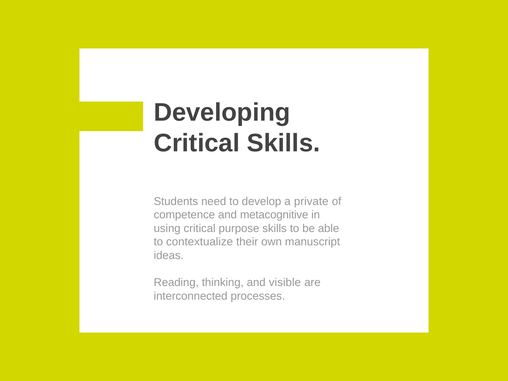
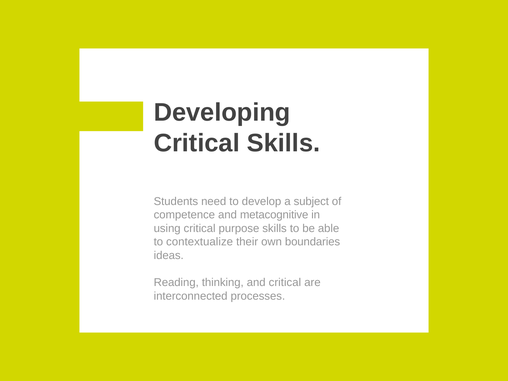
private: private -> subject (311, 201)
manuscript: manuscript -> boundaries (313, 242)
and visible: visible -> critical (285, 282)
